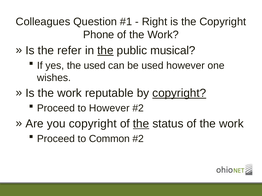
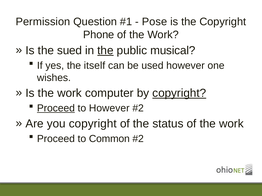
Colleagues: Colleagues -> Permission (43, 22)
Right: Right -> Pose (154, 22)
refer: refer -> sued (70, 51)
the used: used -> itself (94, 66)
reputable: reputable -> computer (109, 93)
Proceed underline: none -> present (56, 108)
the underline: present -> none (141, 124)
